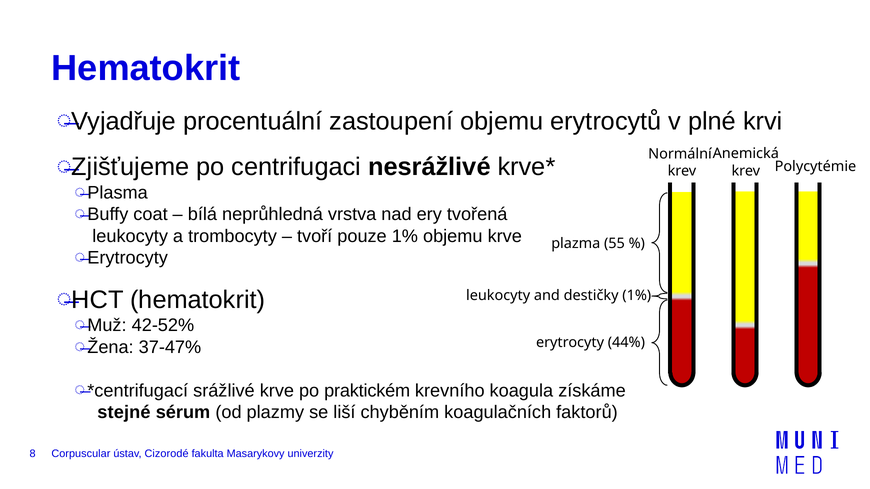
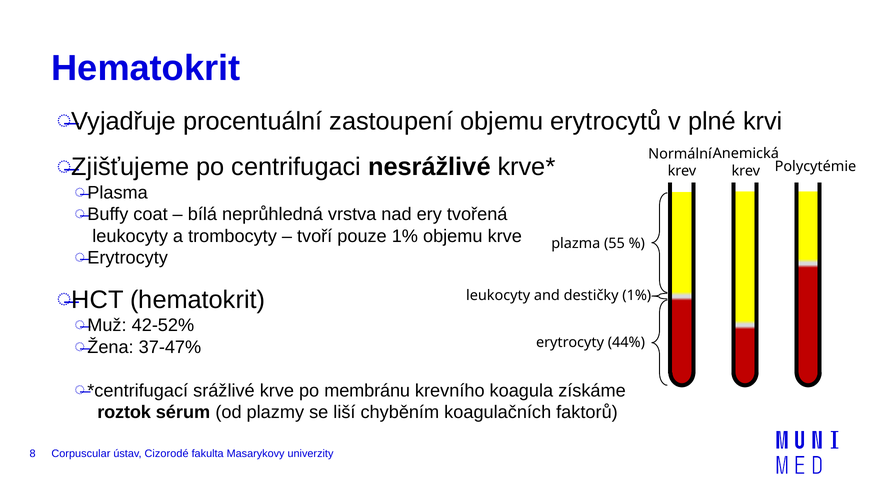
praktickém: praktickém -> membránu (367, 391)
stejné: stejné -> roztok (124, 413)
